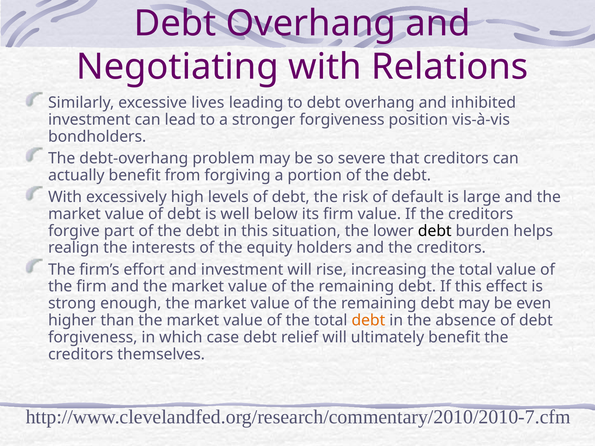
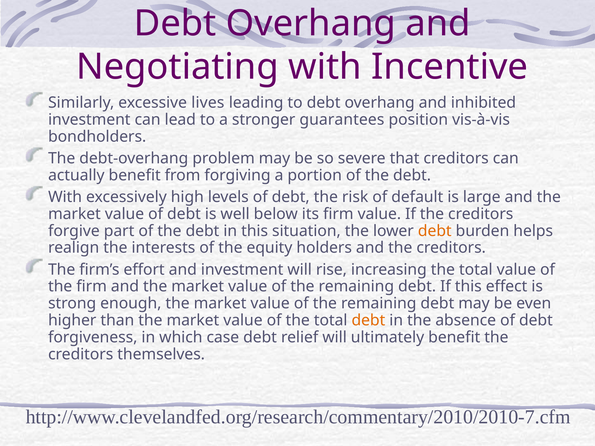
Relations: Relations -> Incentive (450, 67)
stronger forgiveness: forgiveness -> guarantees (342, 120)
debt colour: black -> orange (435, 231)
